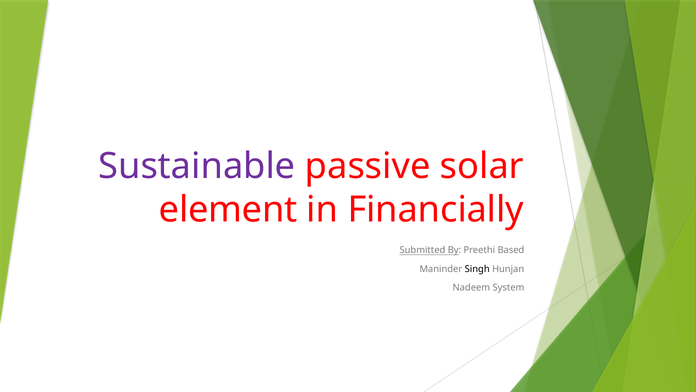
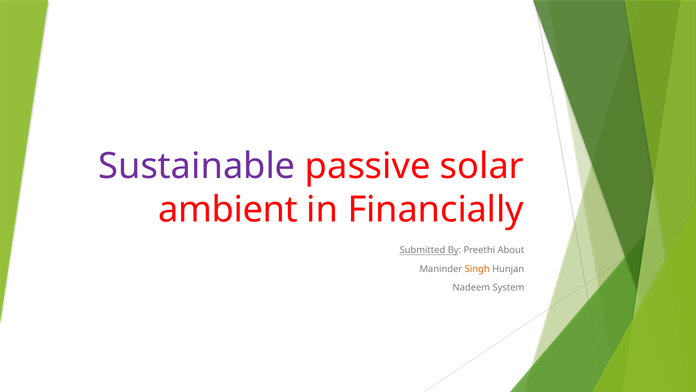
element: element -> ambient (228, 209)
Based: Based -> About (511, 250)
Singh colour: black -> orange (477, 269)
